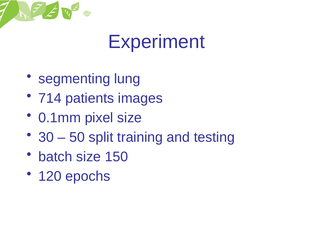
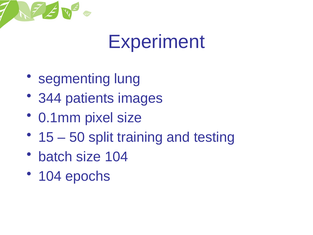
714: 714 -> 344 (50, 98)
30: 30 -> 15 (46, 137)
size 150: 150 -> 104 (116, 157)
120: 120 -> 104 (50, 176)
